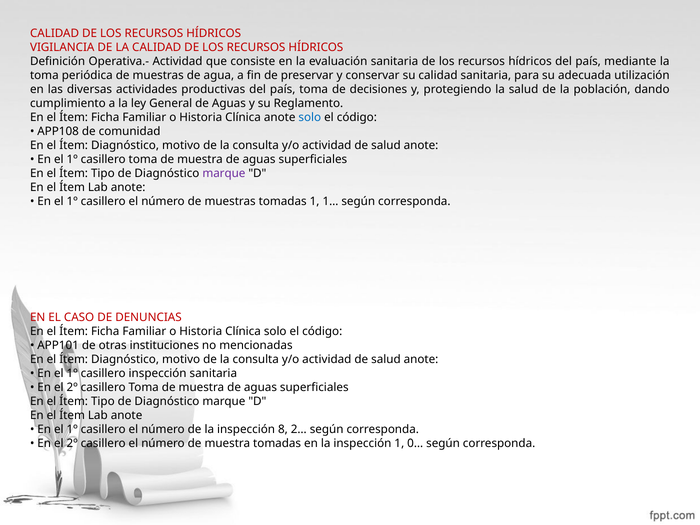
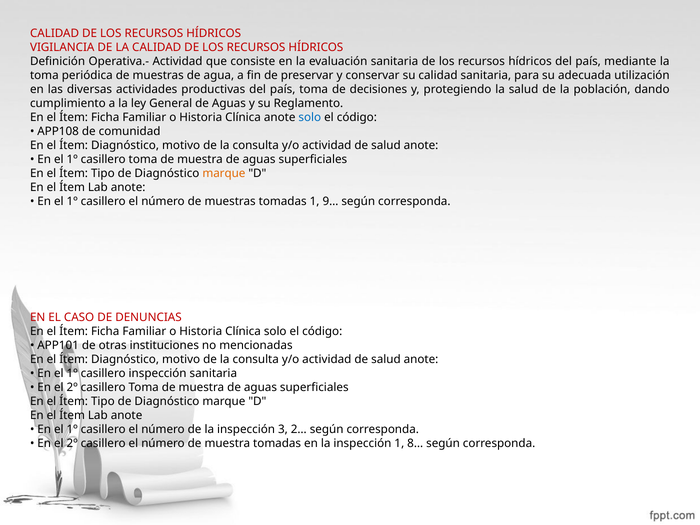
marque colour: purple -> orange (224, 173)
1…: 1… -> 9… (330, 201)
8: 8 -> 3 (283, 430)
0…: 0… -> 8… (415, 444)
